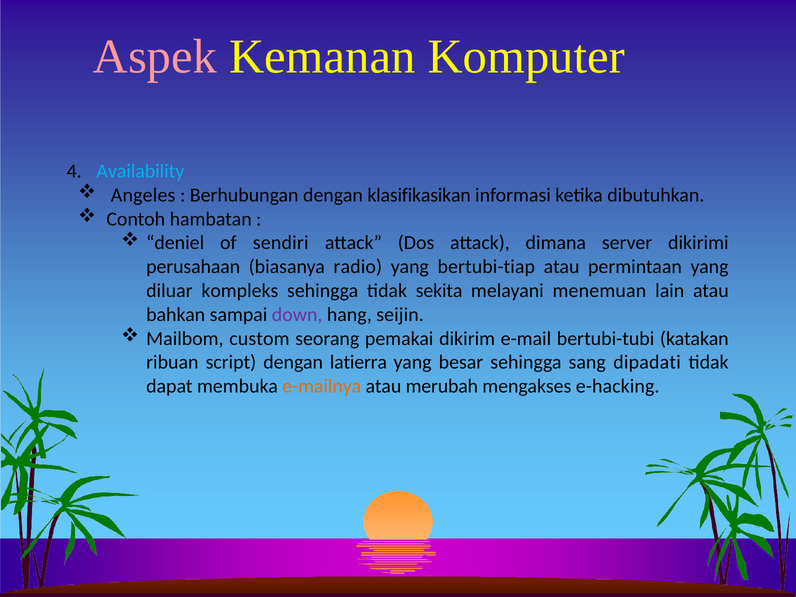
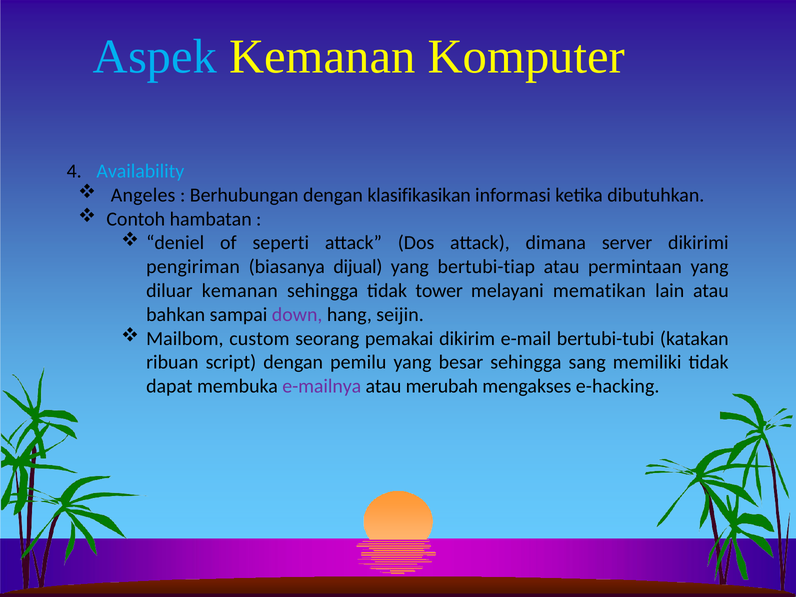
Aspek colour: pink -> light blue (155, 57)
sendiri: sendiri -> seperti (281, 243)
perusahaan: perusahaan -> pengiriman (193, 267)
radio: radio -> dijual (358, 267)
diluar kompleks: kompleks -> kemanan (240, 291)
sekita: sekita -> tower (439, 291)
menemuan: menemuan -> mematikan (599, 291)
latierra: latierra -> pemilu (358, 362)
dipadati: dipadati -> memiliki (647, 362)
e-mailnya colour: orange -> purple (322, 386)
